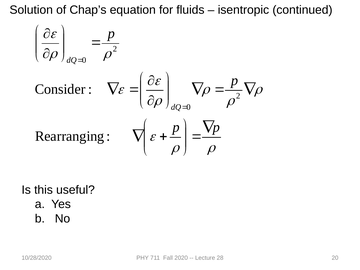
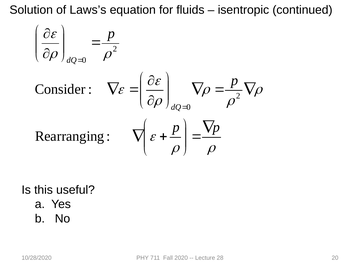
Chap’s: Chap’s -> Laws’s (88, 10)
